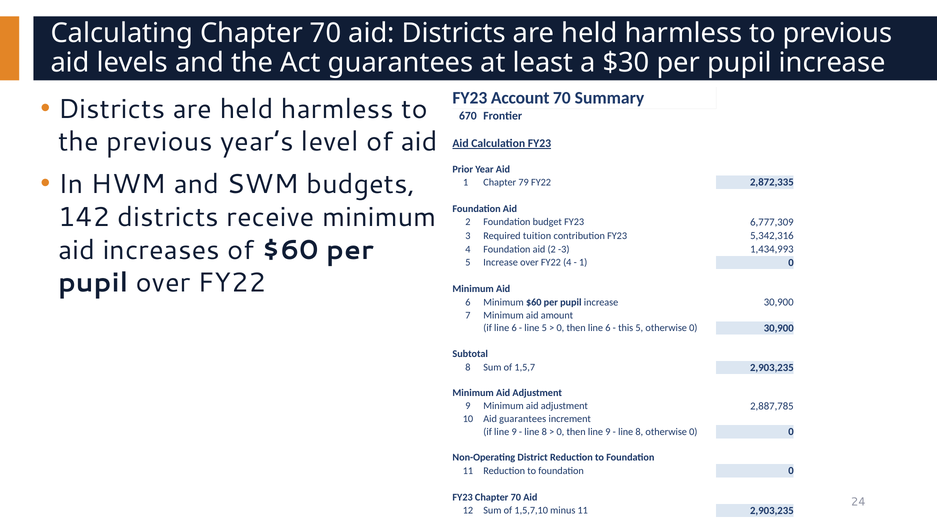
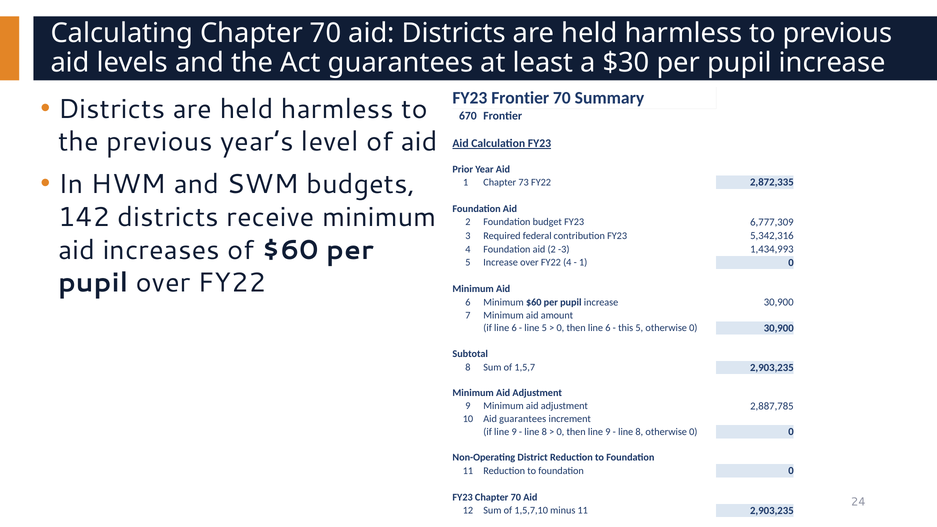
FY23 Account: Account -> Frontier (520, 98)
79: 79 -> 73 (524, 182)
tuition: tuition -> federal (537, 236)
